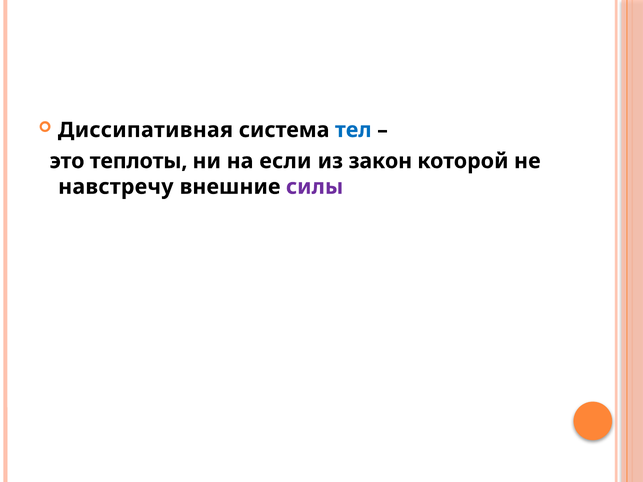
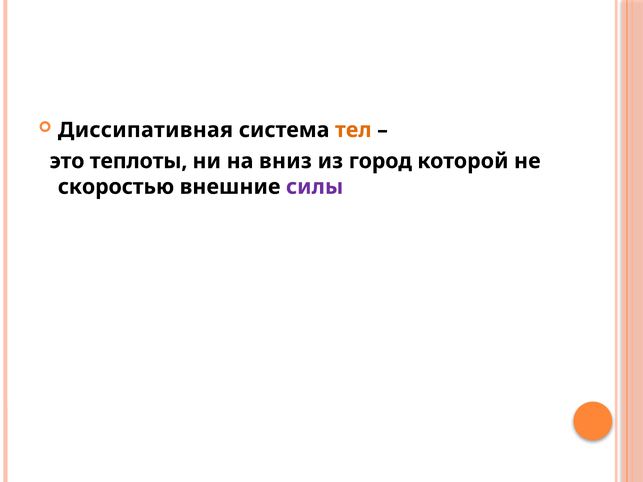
тел colour: blue -> orange (353, 130)
если: если -> вниз (285, 161)
закон: закон -> город (380, 161)
навстречу: навстречу -> скоростью (116, 187)
